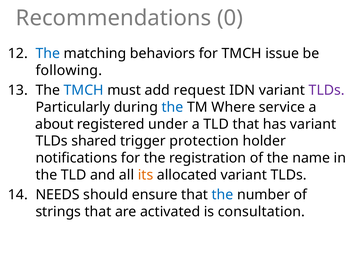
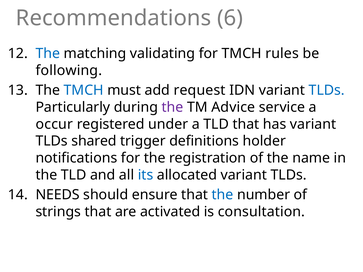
0: 0 -> 6 (230, 18)
behaviors: behaviors -> validating (163, 54)
issue: issue -> rules (282, 54)
TLDs colour: purple -> blue (327, 90)
the colour: blue -> purple (173, 107)
Where: Where -> Advice (233, 107)
about: about -> occur (54, 124)
protection: protection -> definitions (204, 141)
its colour: orange -> blue (146, 175)
